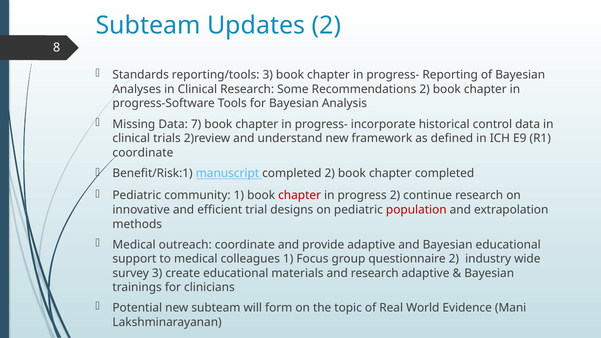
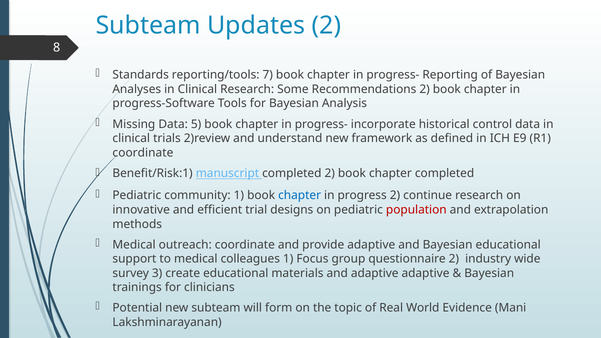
reporting/tools 3: 3 -> 7 (268, 75)
7: 7 -> 5 (196, 124)
chapter colour: red -> blue (300, 196)
and research: research -> adaptive (375, 273)
